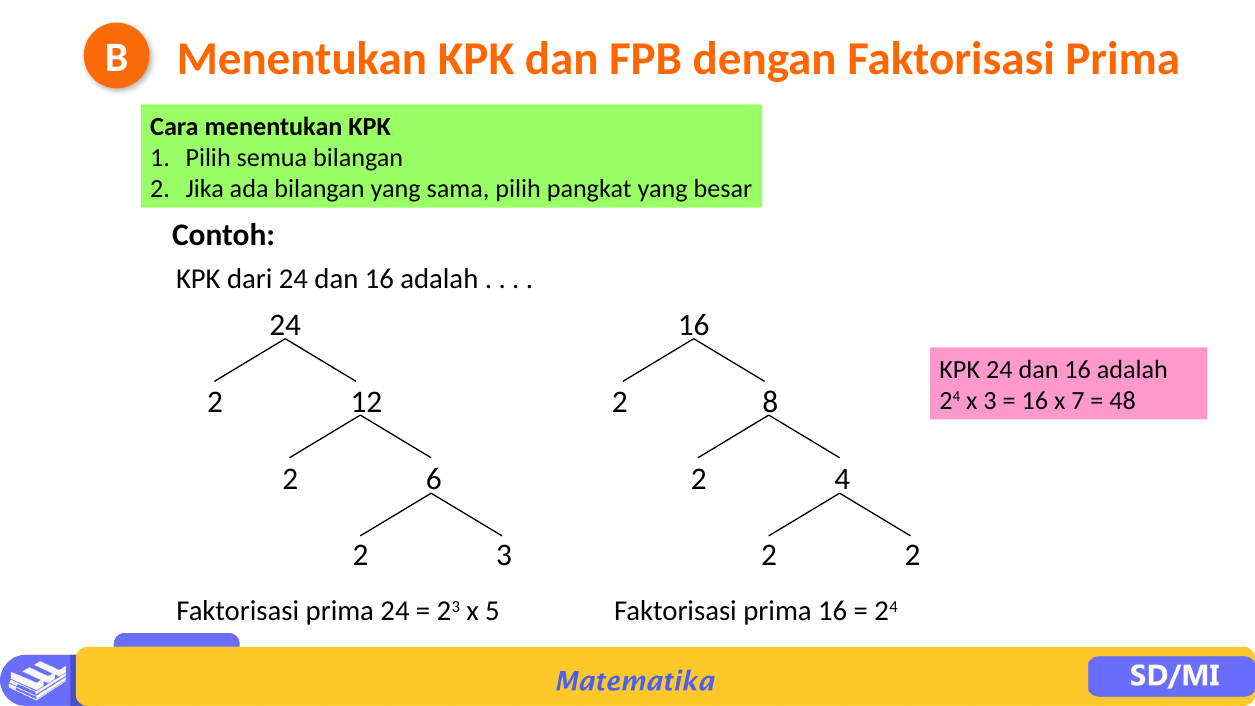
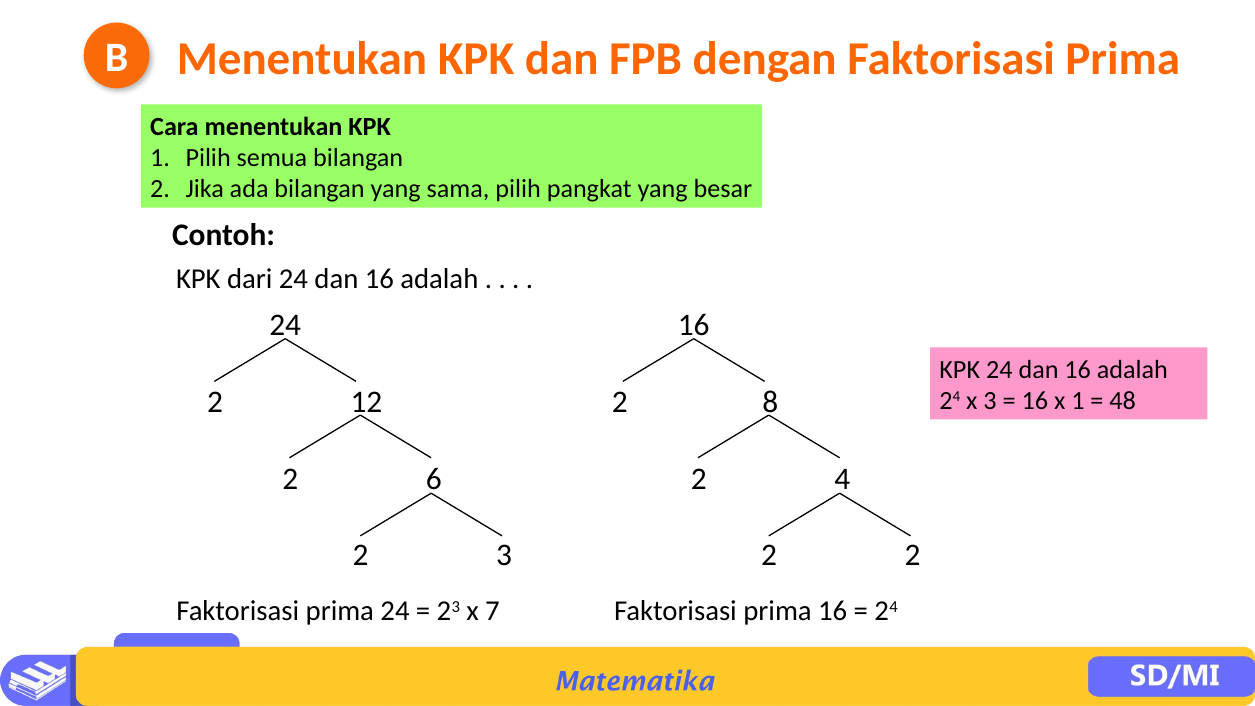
x 7: 7 -> 1 (1078, 401)
5: 5 -> 7 (493, 611)
